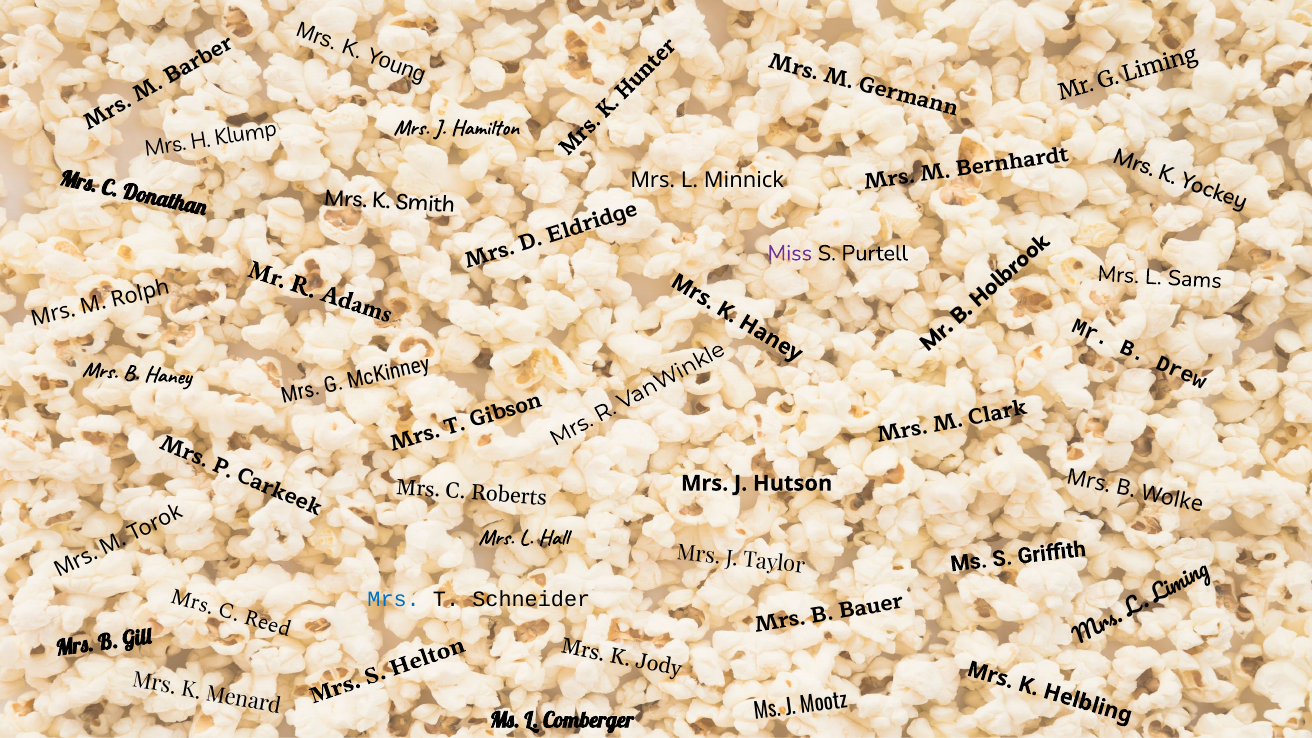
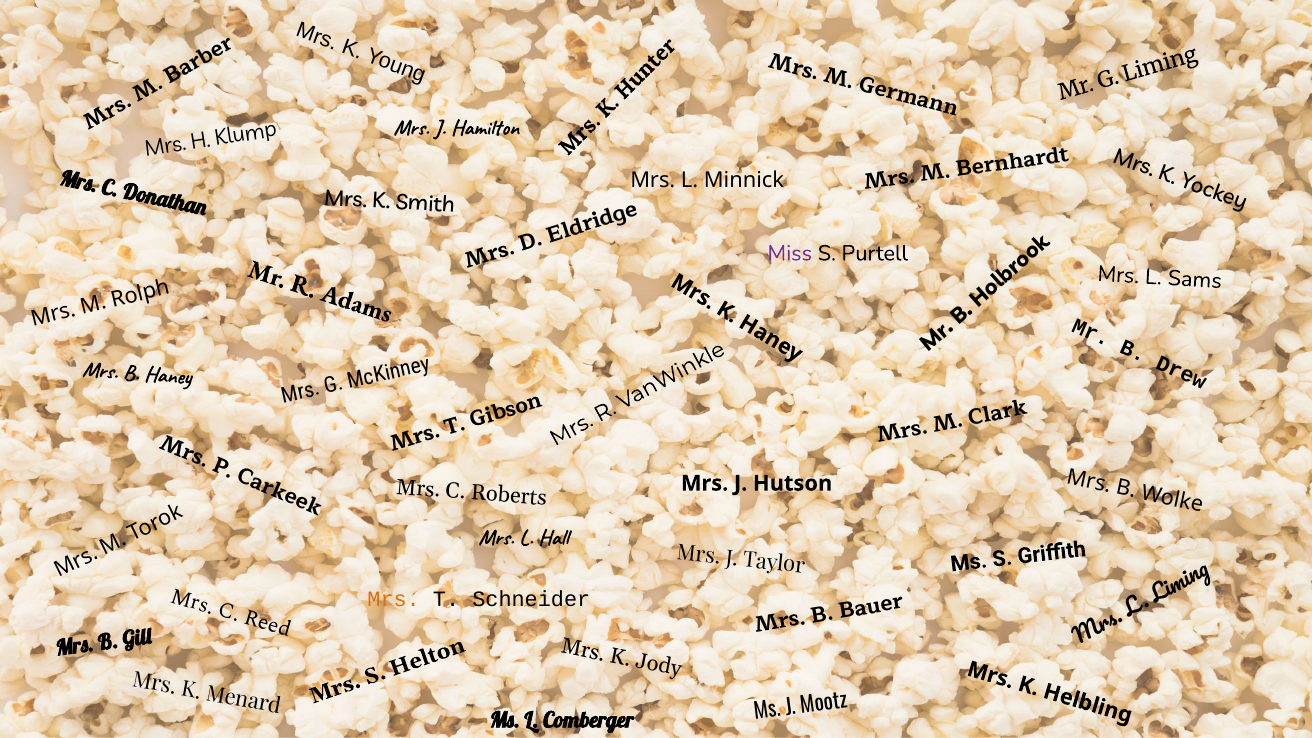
Mrs colour: blue -> orange (394, 599)
